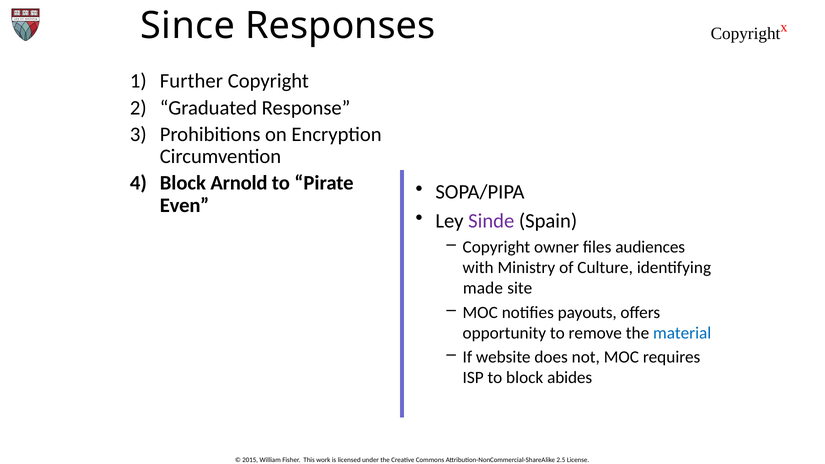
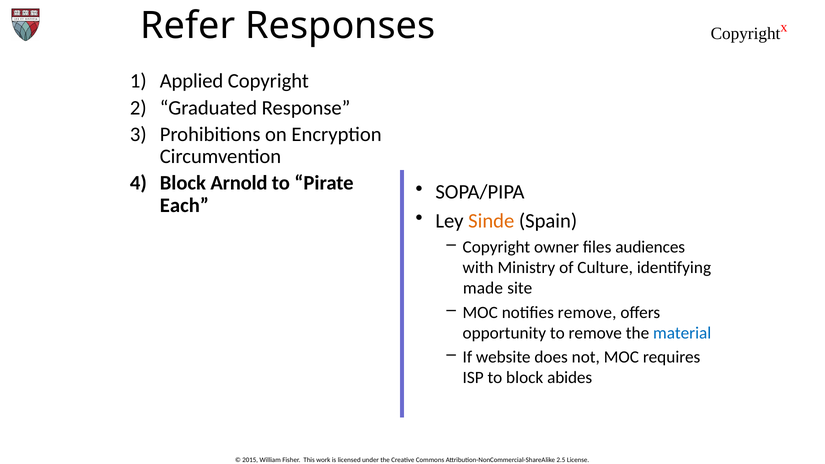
Since: Since -> Refer (188, 26)
Further: Further -> Applied (192, 81)
Even: Even -> Each (184, 205)
Sinde colour: purple -> orange (491, 221)
notifies payouts: payouts -> remove (587, 312)
